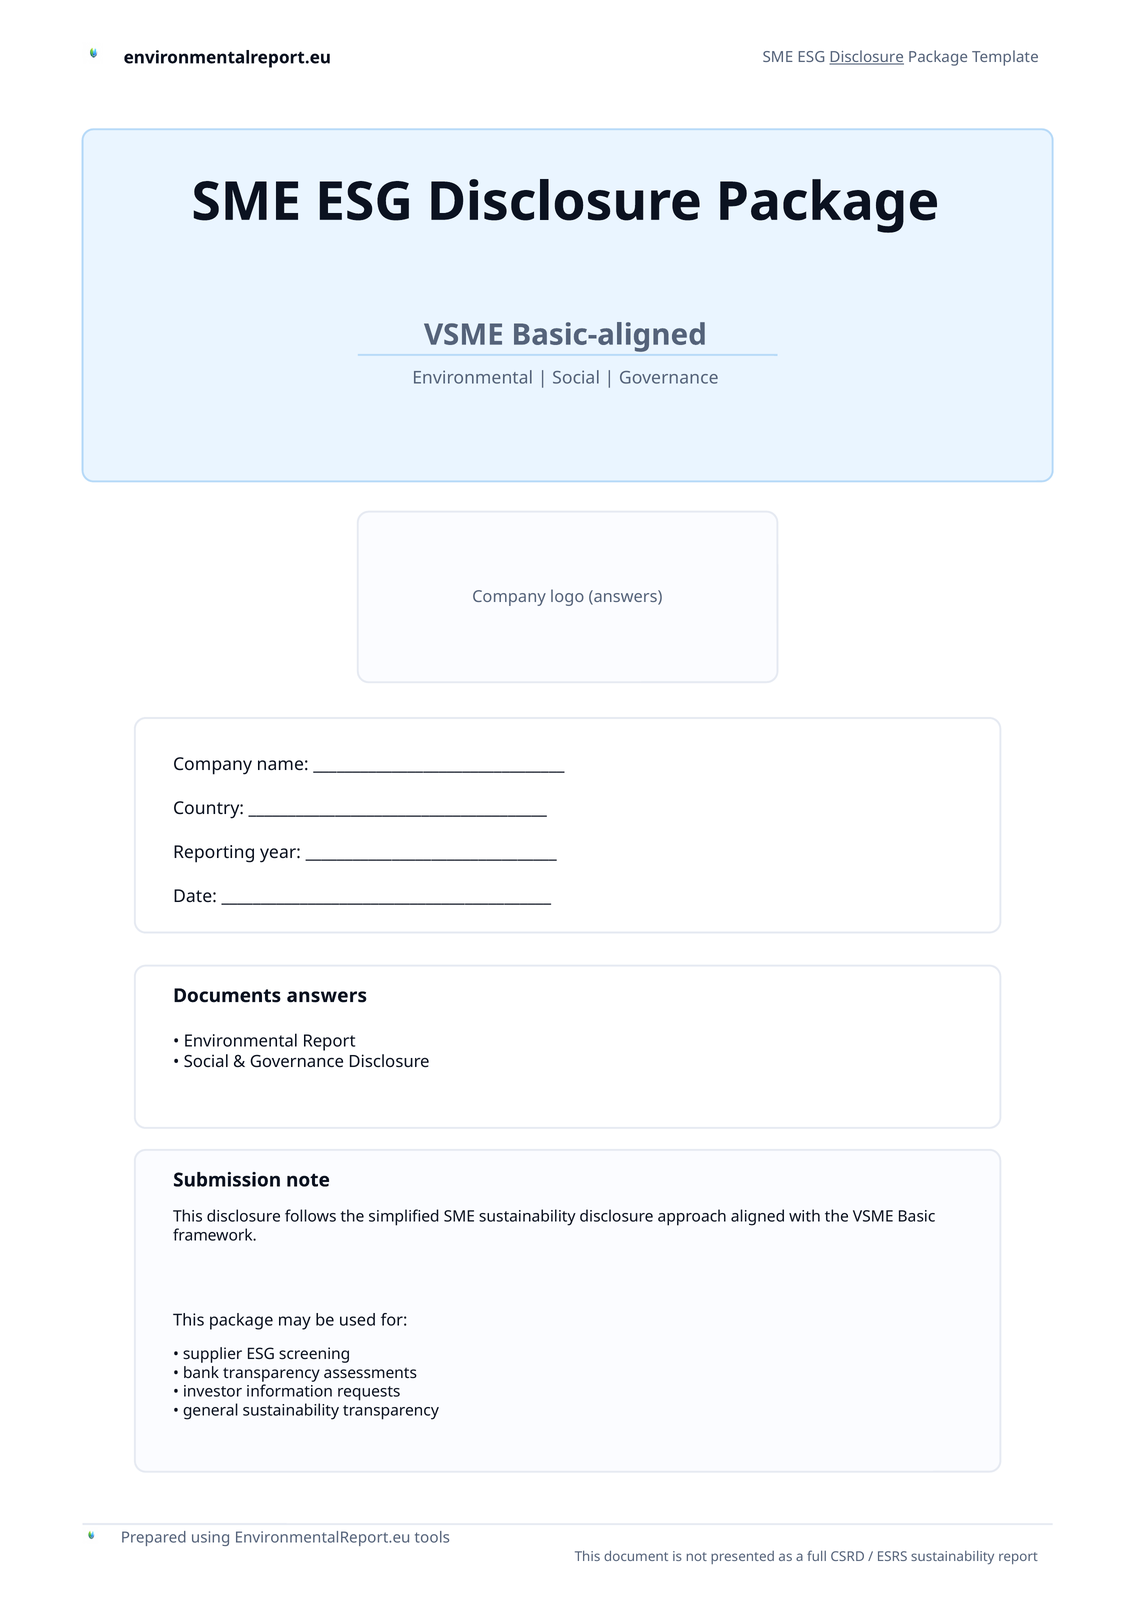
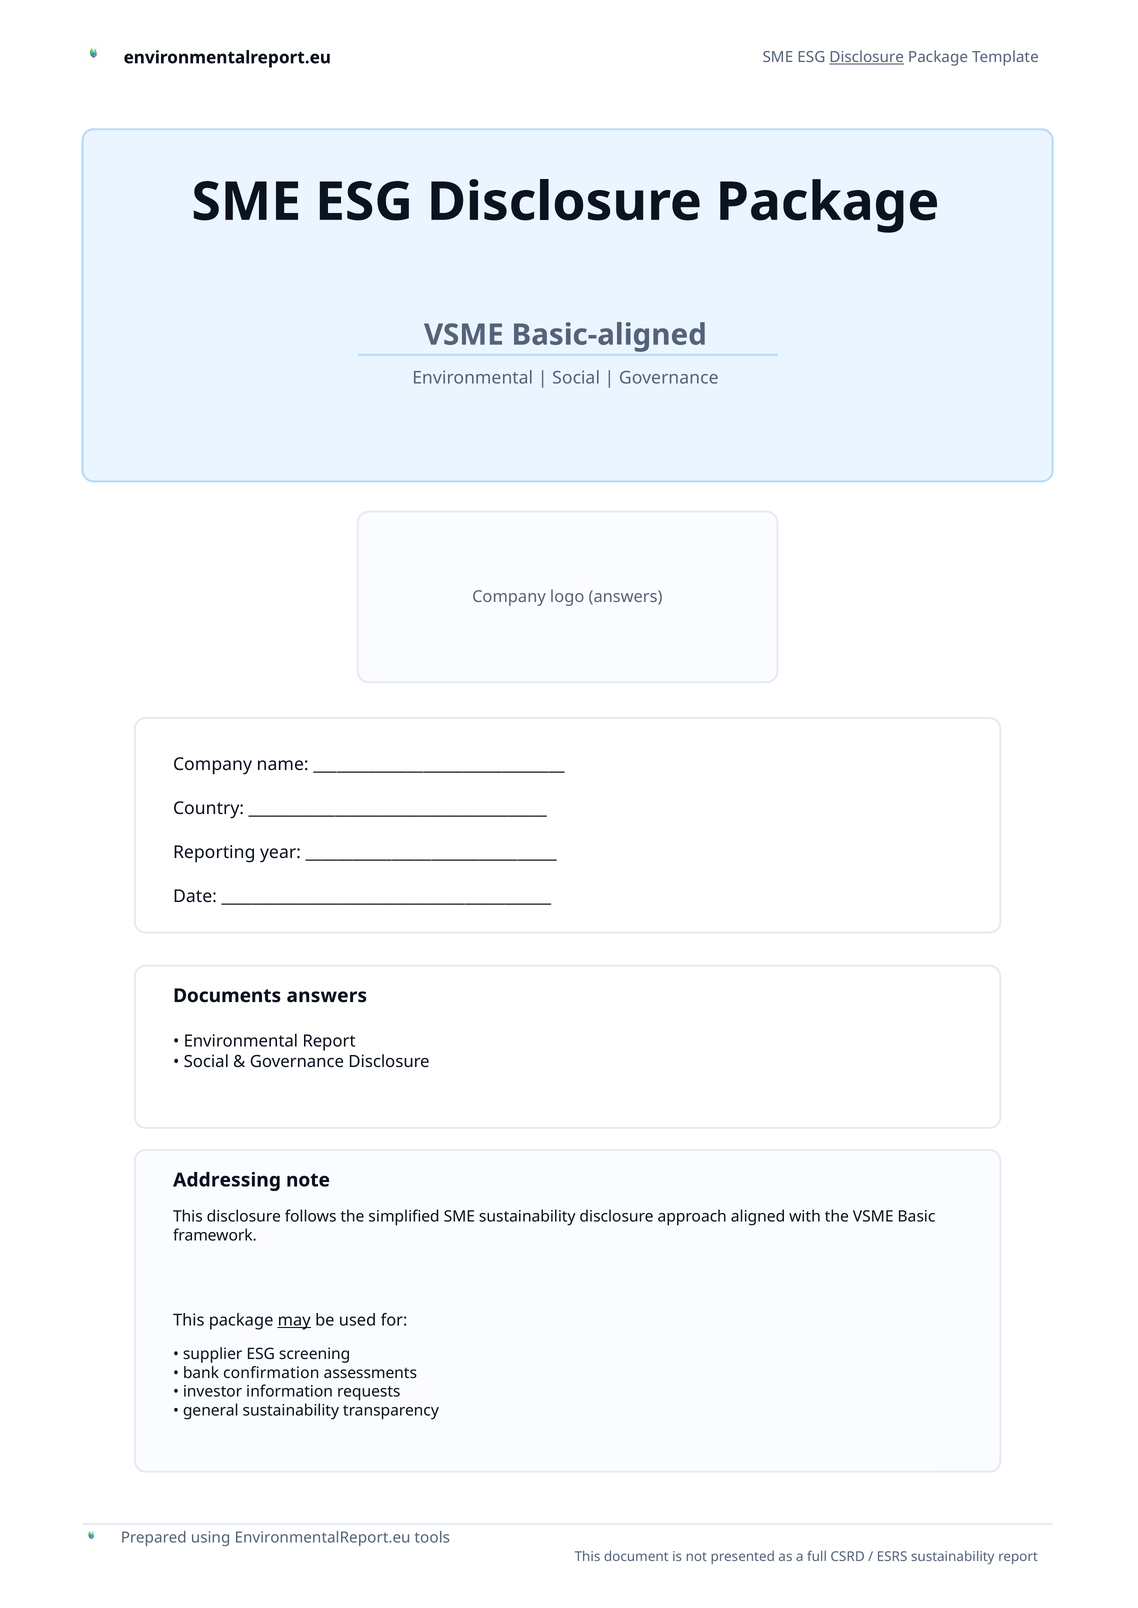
Submission: Submission -> Addressing (227, 1181)
may underline: none -> present (294, 1321)
bank transparency: transparency -> confirmation (271, 1374)
